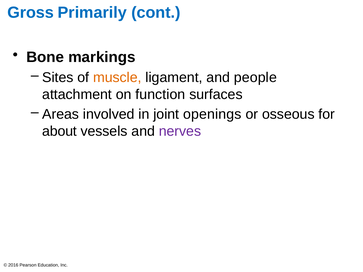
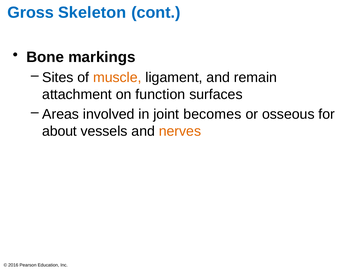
Primarily: Primarily -> Skeleton (92, 13)
people: people -> remain (255, 78)
openings: openings -> becomes (212, 114)
nerves colour: purple -> orange (180, 131)
